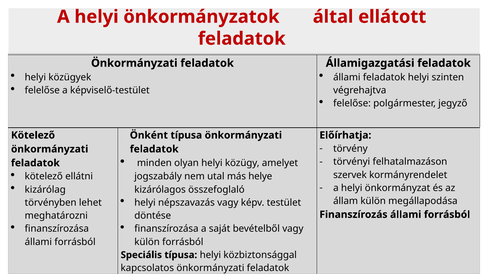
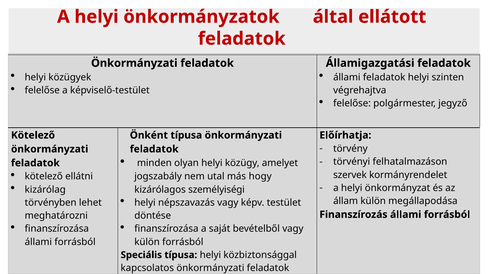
helye: helye -> hogy (260, 177)
összefoglaló: összefoglaló -> személyiségi (216, 190)
